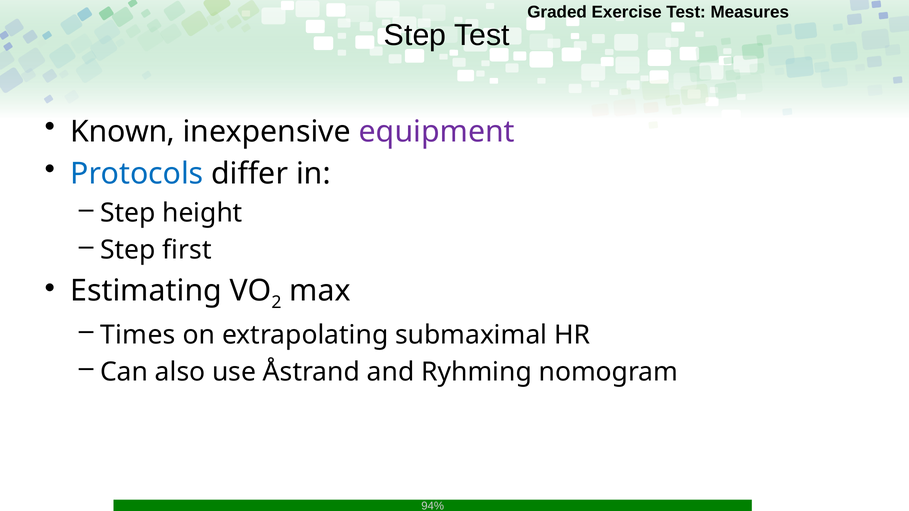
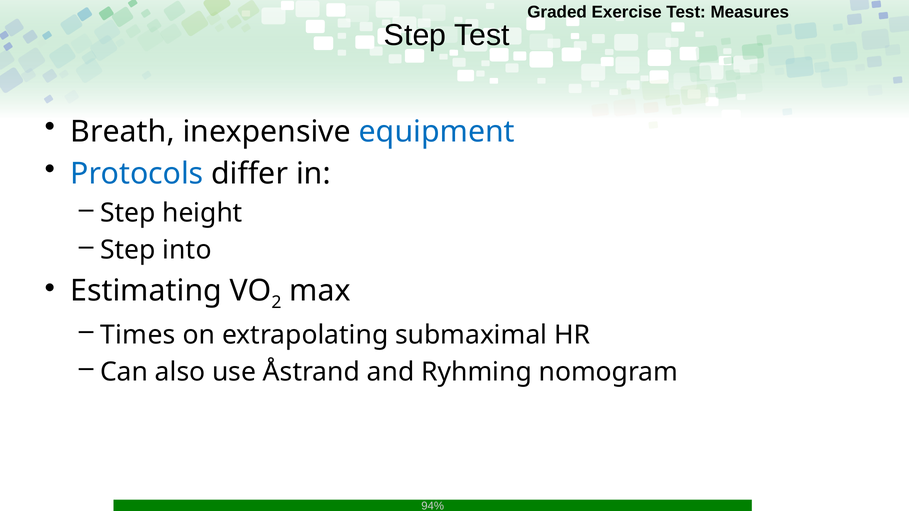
Known: Known -> Breath (122, 132)
equipment colour: purple -> blue (437, 132)
first: first -> into (187, 250)
